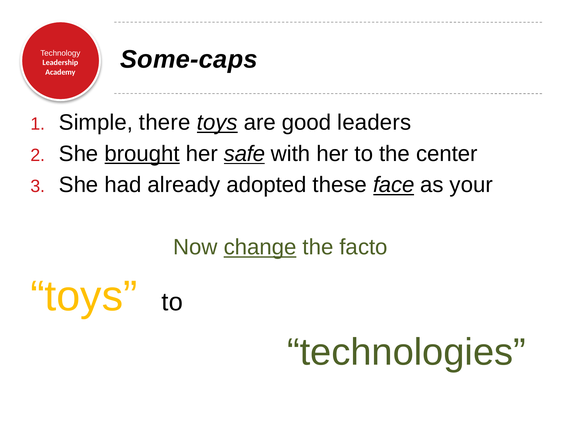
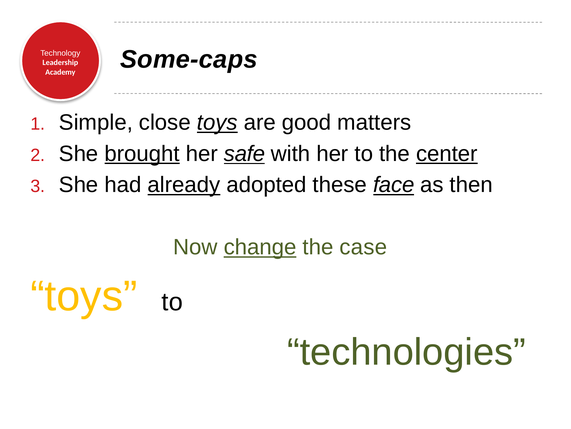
there: there -> close (165, 122)
leaders: leaders -> matters (374, 122)
center underline: none -> present (447, 154)
already underline: none -> present (184, 185)
your: your -> then (471, 185)
facto: facto -> case (363, 247)
